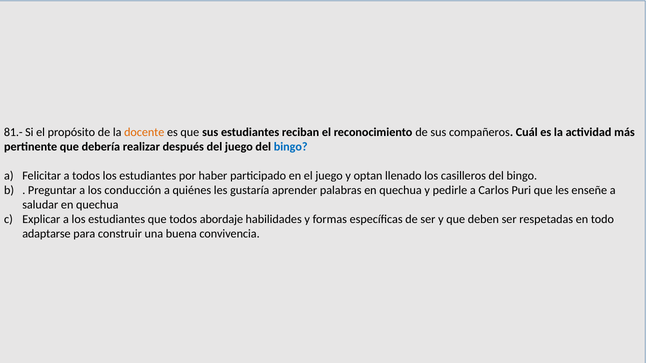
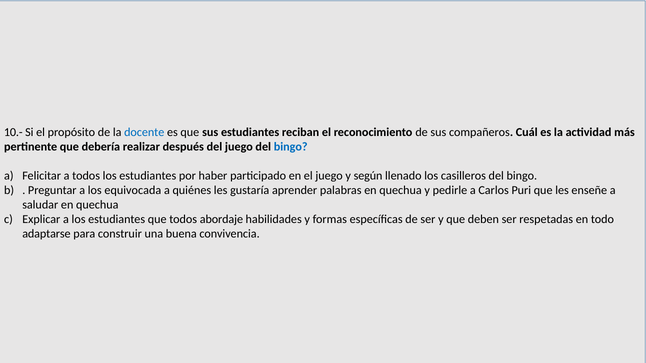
81.-: 81.- -> 10.- (13, 132)
docente colour: orange -> blue (144, 132)
optan: optan -> según (368, 176)
conducción: conducción -> equivocada (133, 190)
